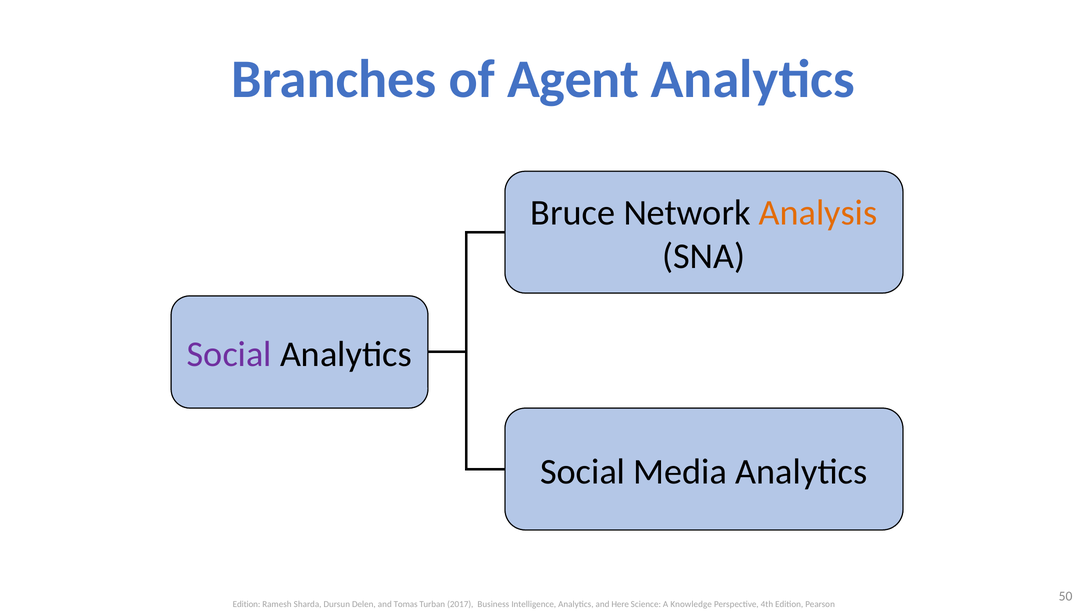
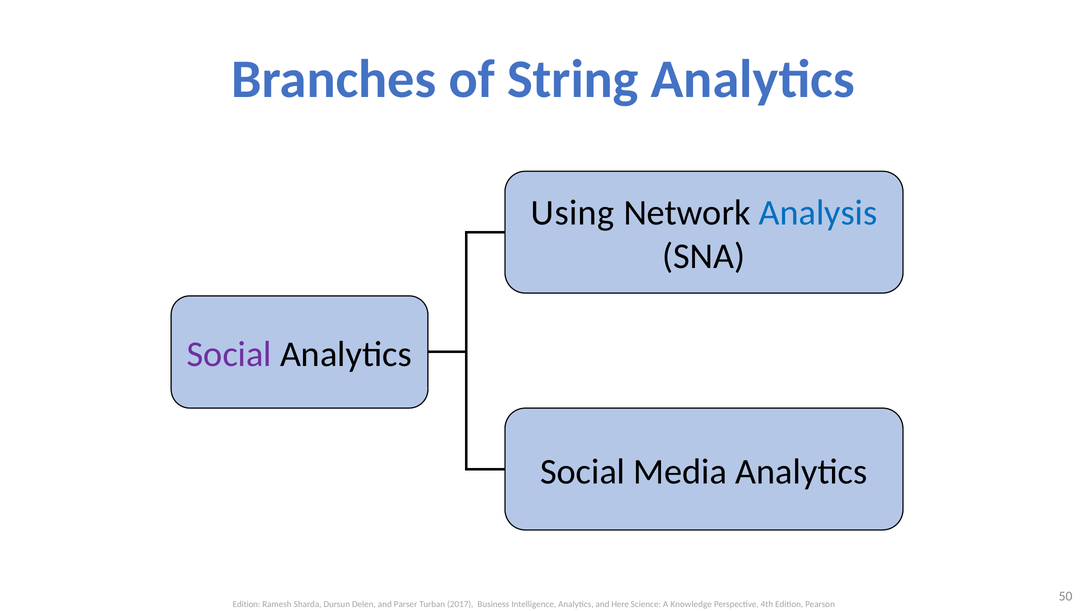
Agent: Agent -> String (573, 79)
Bruce: Bruce -> Using (573, 213)
Analysis colour: orange -> blue (818, 213)
Tomas: Tomas -> Parser (406, 605)
